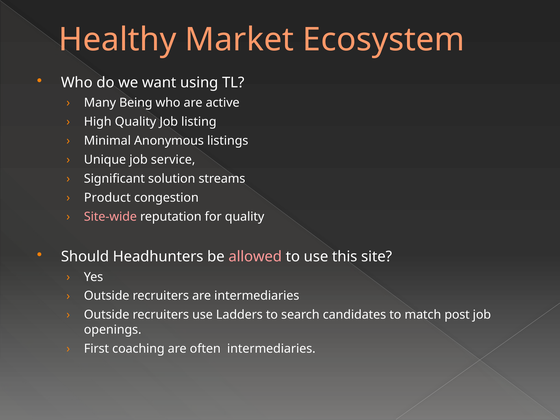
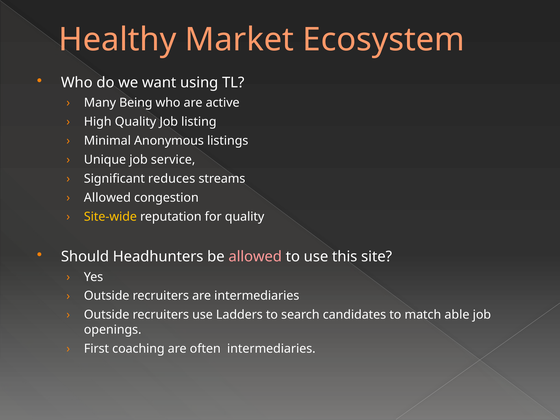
solution: solution -> reduces (172, 179)
Product: Product -> Allowed (107, 198)
Site-wide colour: pink -> yellow (110, 217)
post: post -> able (457, 315)
